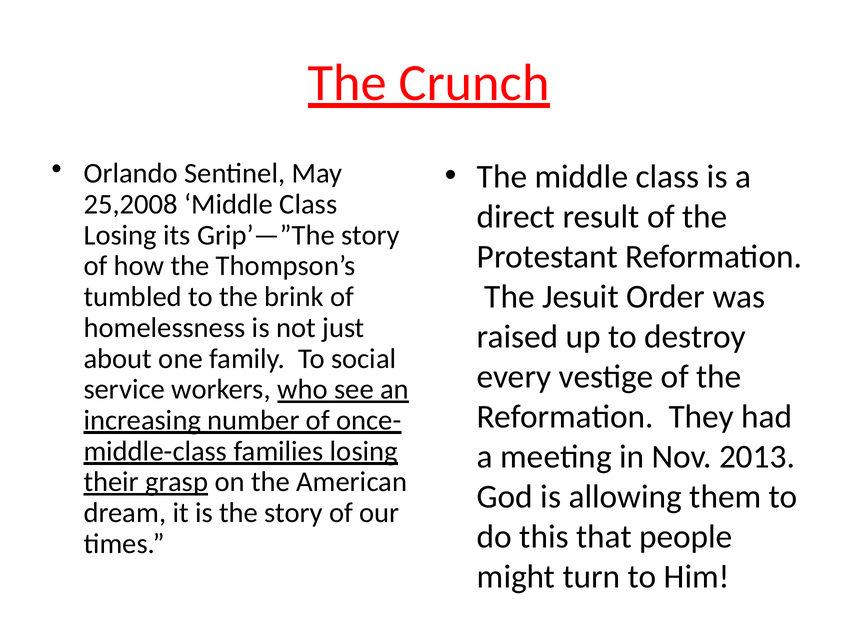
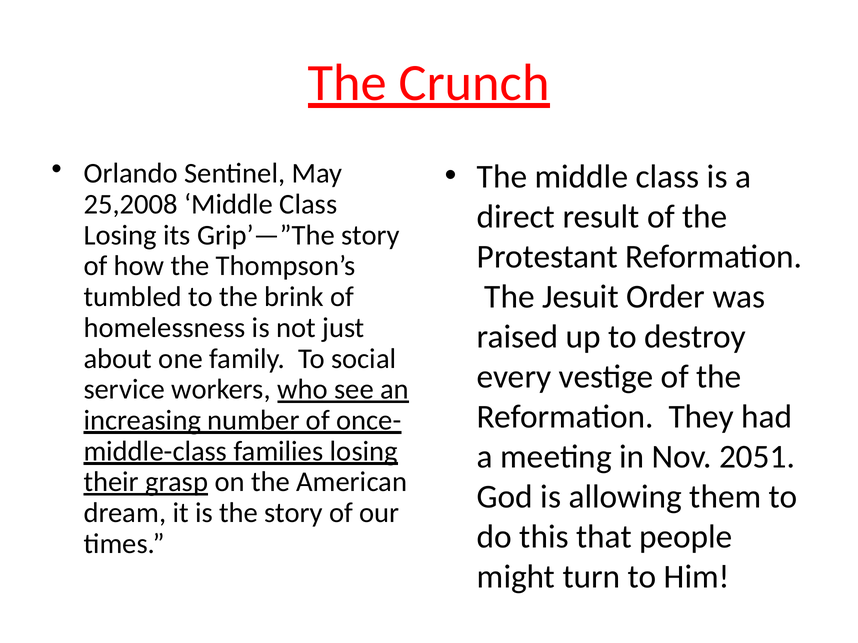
2013: 2013 -> 2051 (757, 457)
